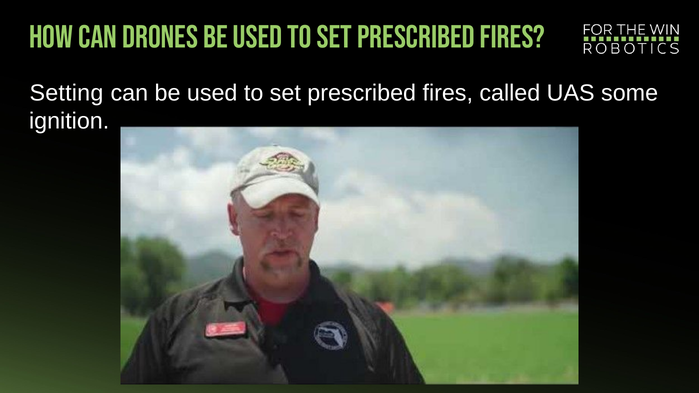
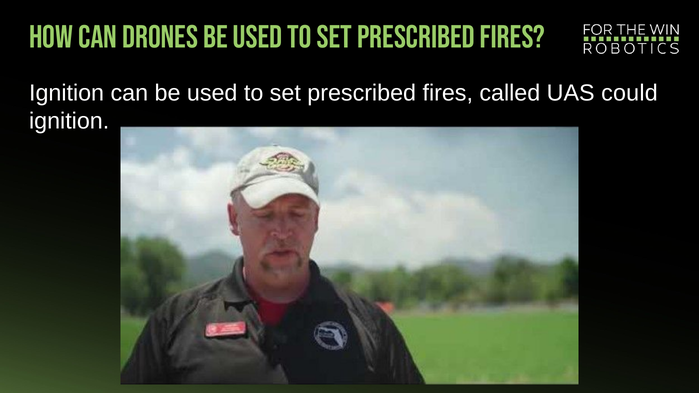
Setting: Setting -> Ignition (67, 93)
some: some -> could (629, 93)
